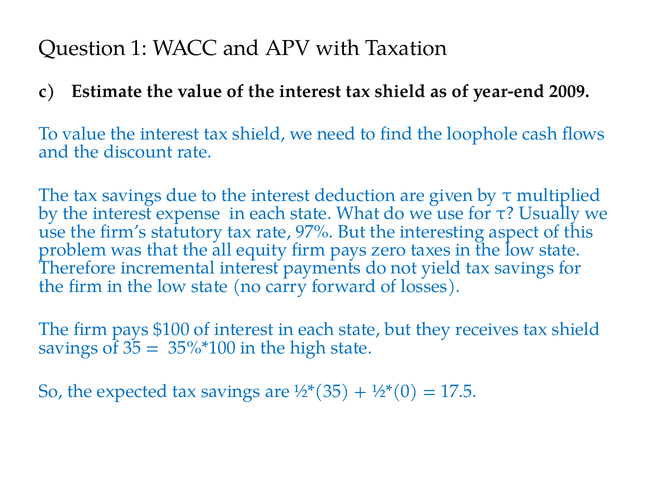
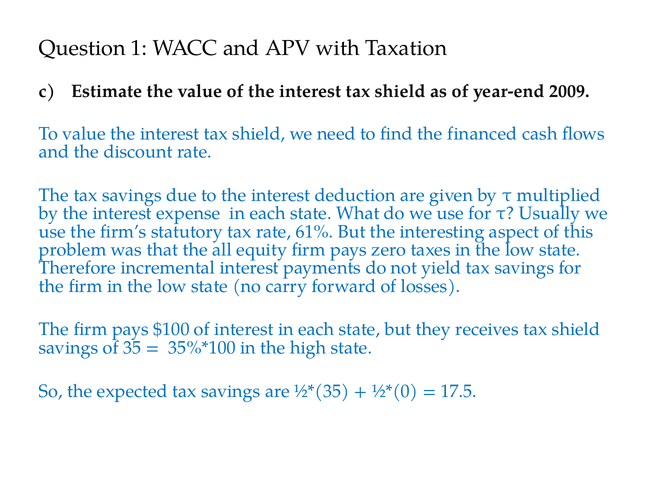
loophole: loophole -> financed (482, 134)
97%: 97% -> 61% (314, 232)
